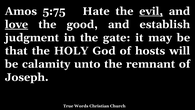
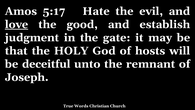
5:75: 5:75 -> 5:17 (54, 11)
evil underline: present -> none (151, 11)
calamity: calamity -> deceitful (46, 64)
